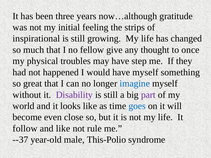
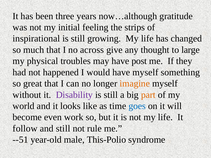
fellow: fellow -> across (92, 50)
once: once -> large (191, 50)
step: step -> post (139, 61)
imagine colour: blue -> orange (135, 84)
part colour: purple -> orange (148, 95)
close: close -> work (74, 117)
and like: like -> still (63, 129)
--37: --37 -> --51 (20, 140)
